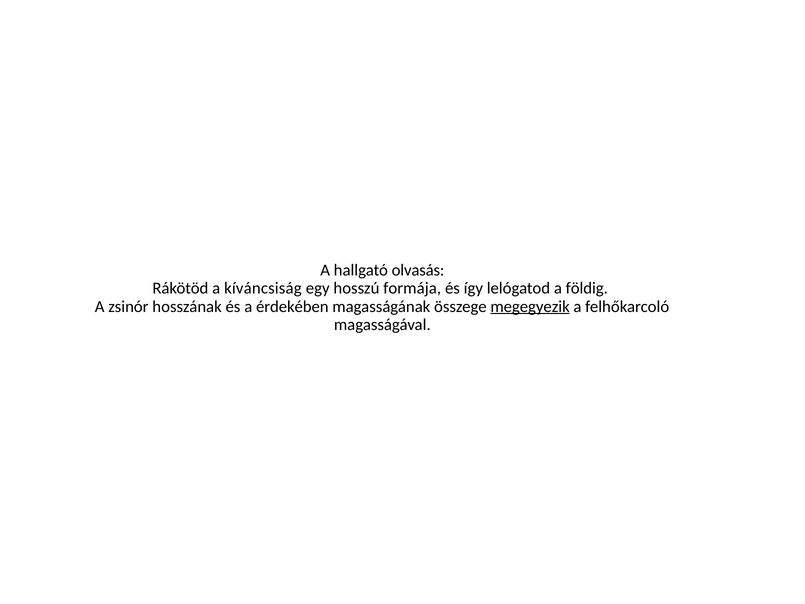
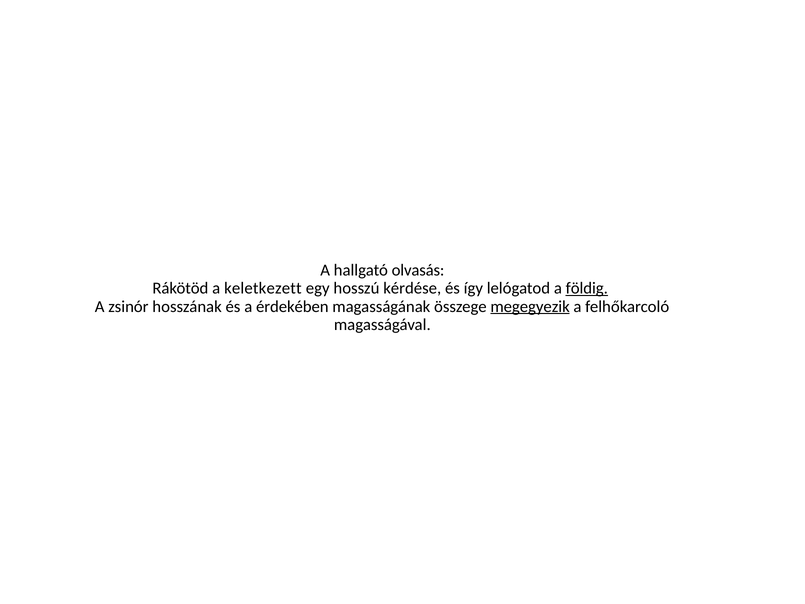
kíváncsiság: kíváncsiság -> keletkezett (263, 288)
formája: formája -> kérdése (412, 288)
földig underline: none -> present (587, 288)
